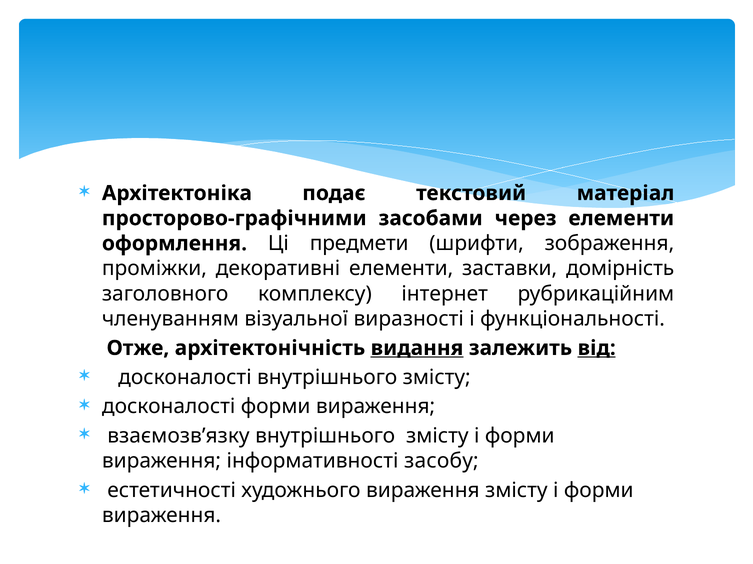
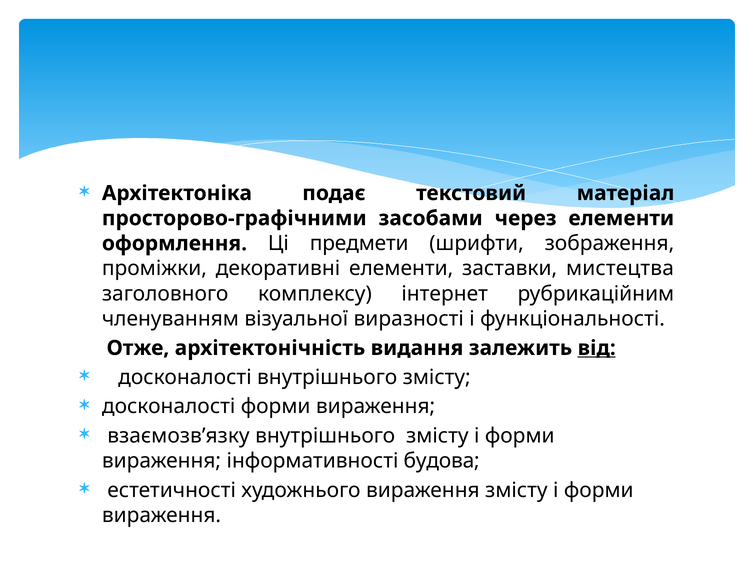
домірність: домірність -> мистецтва (620, 269)
видання underline: present -> none (417, 348)
засобу: засобу -> будова (442, 462)
